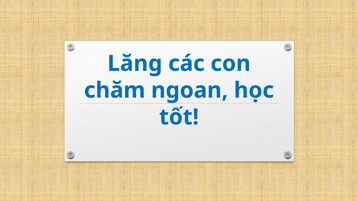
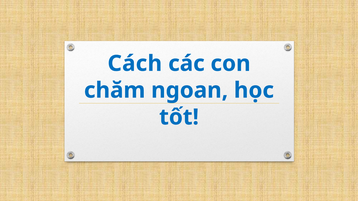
Lăng: Lăng -> Cách (135, 64)
